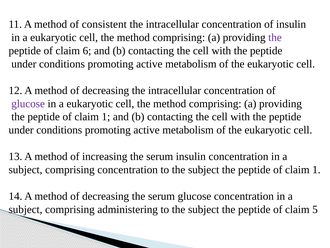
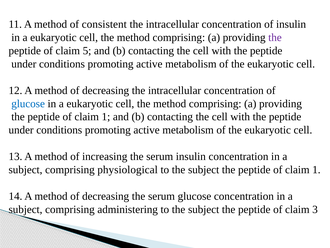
6: 6 -> 5 (87, 51)
glucose colour: purple -> blue (28, 103)
comprising concentration: concentration -> physiological (128, 169)
5: 5 -> 3 (315, 209)
